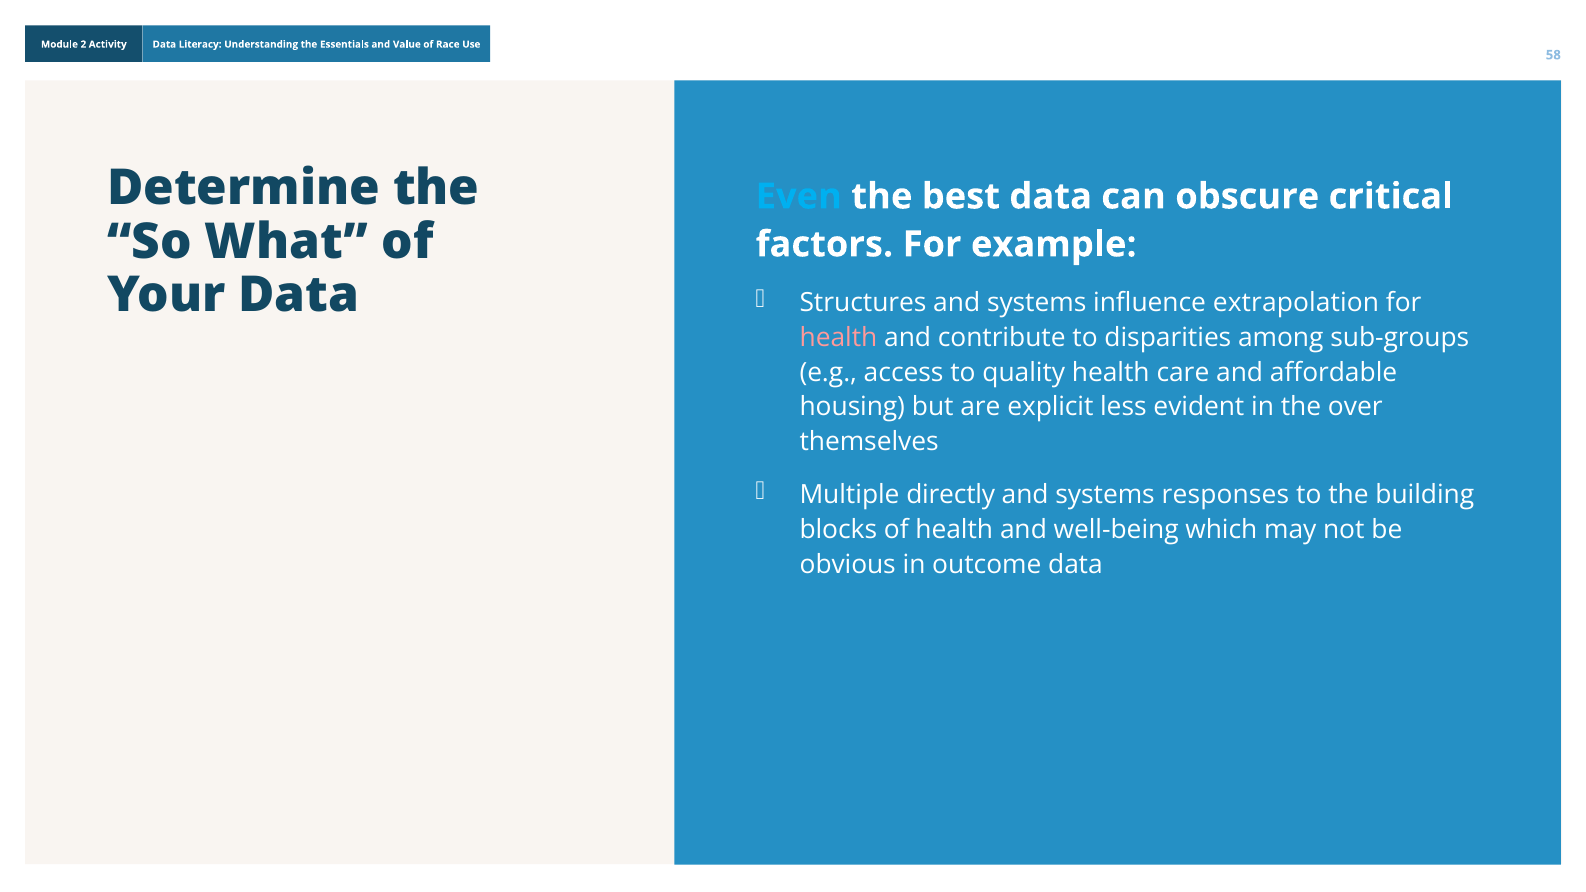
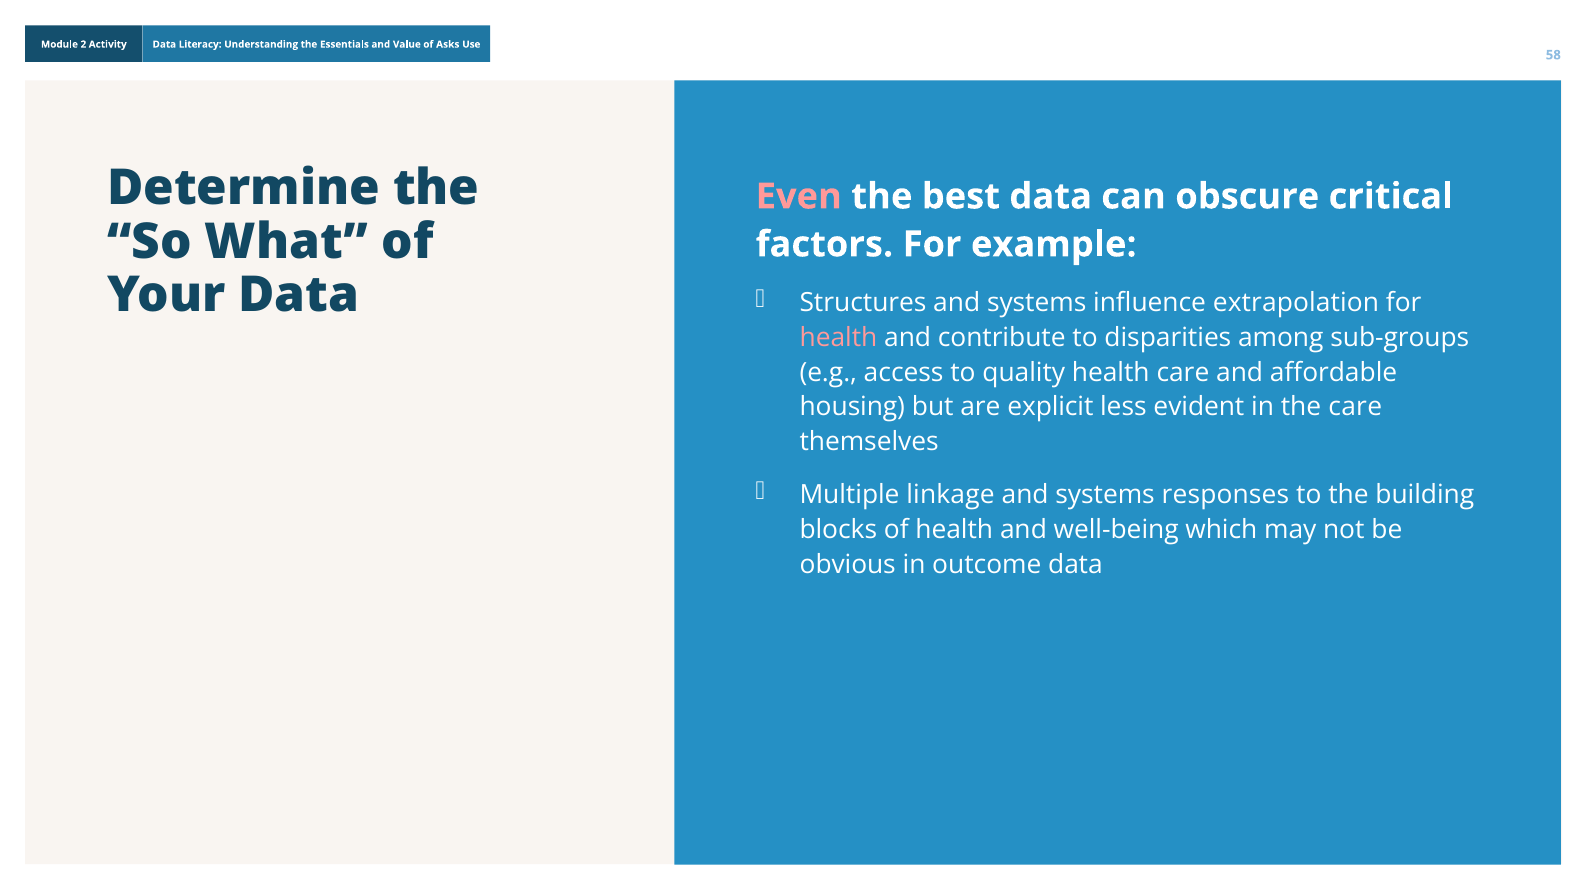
Race: Race -> Asks (448, 44)
Even colour: light blue -> pink (799, 196)
the over: over -> care (1355, 407)
directly: directly -> linkage (950, 495)
